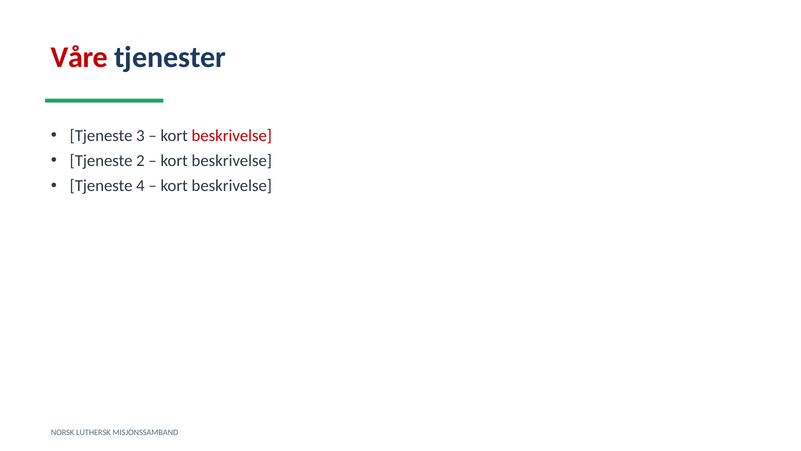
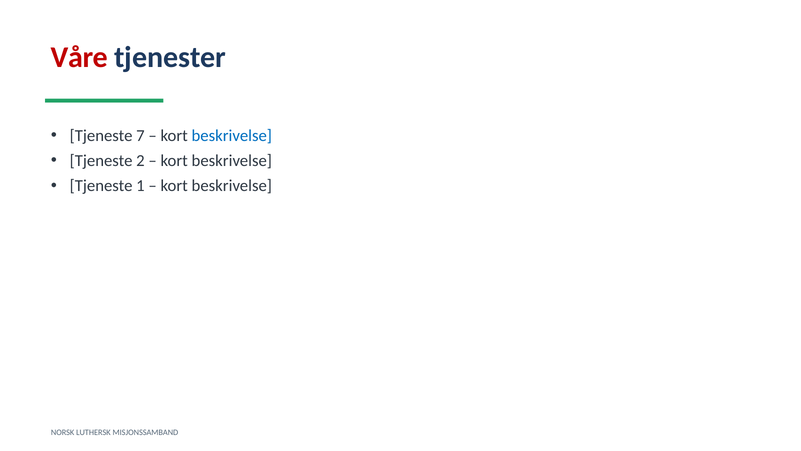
3: 3 -> 7 (140, 136)
beskrivelse colour: red -> blue (232, 136)
4: 4 -> 1 (140, 186)
